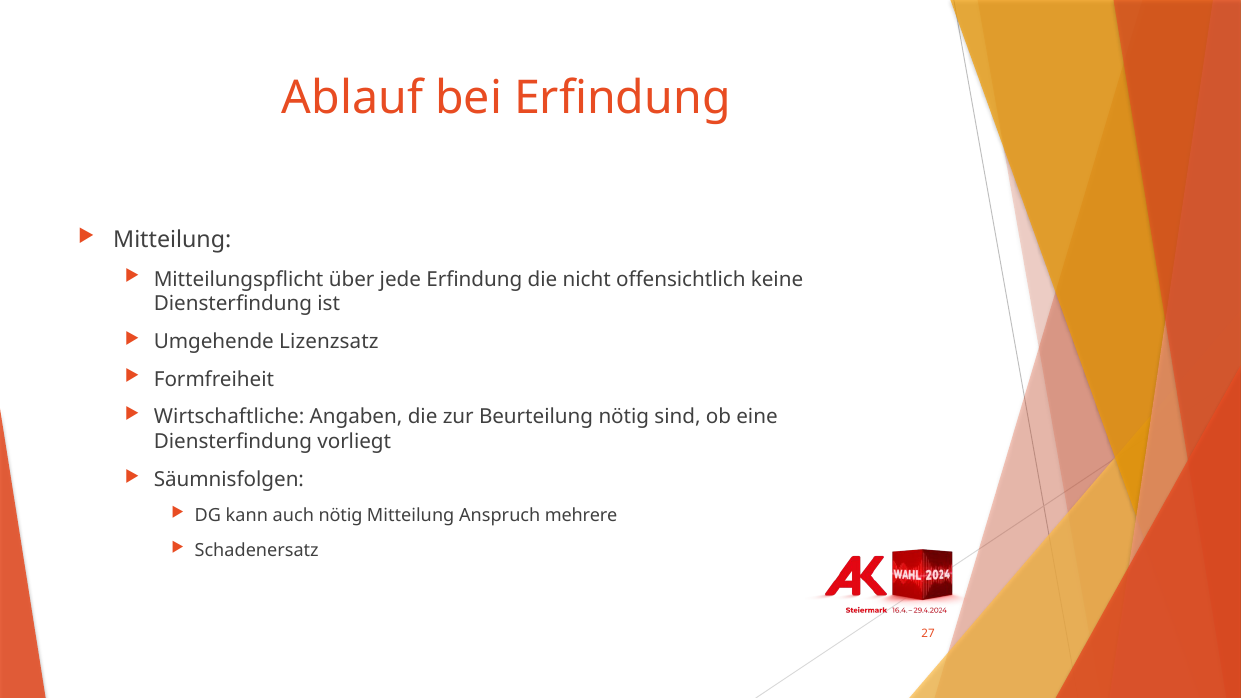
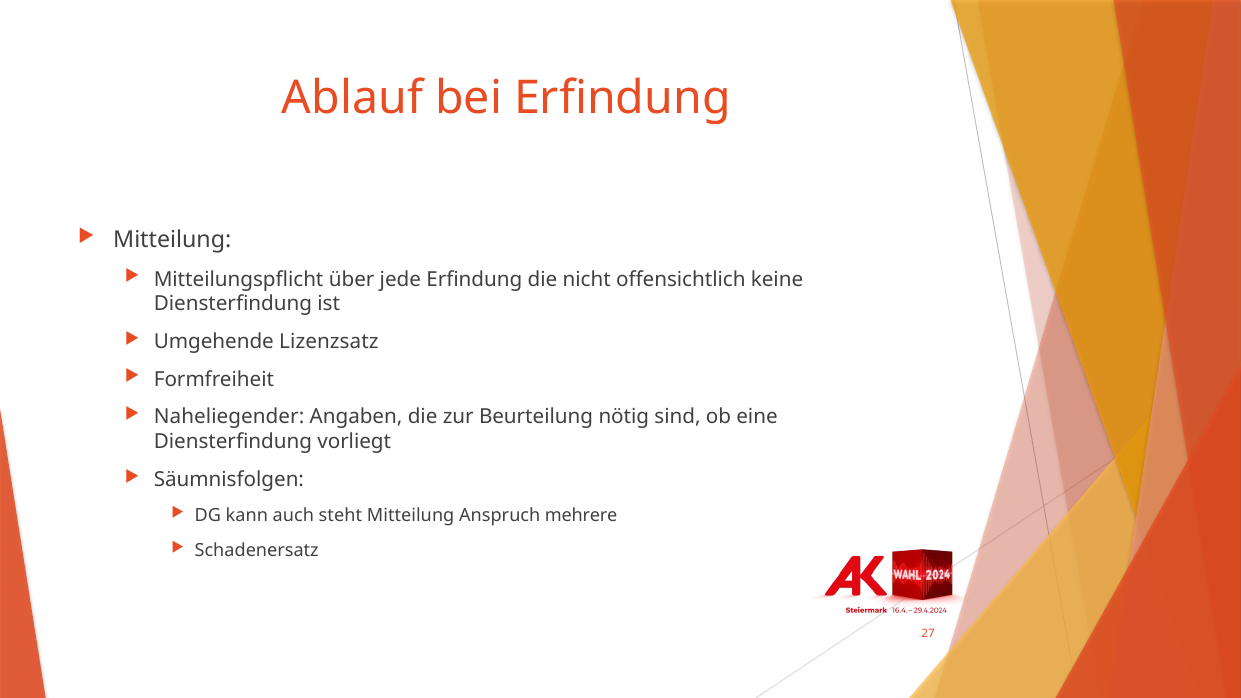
Wirtschaftliche: Wirtschaftliche -> Naheliegender (229, 417)
auch nötig: nötig -> steht (340, 516)
